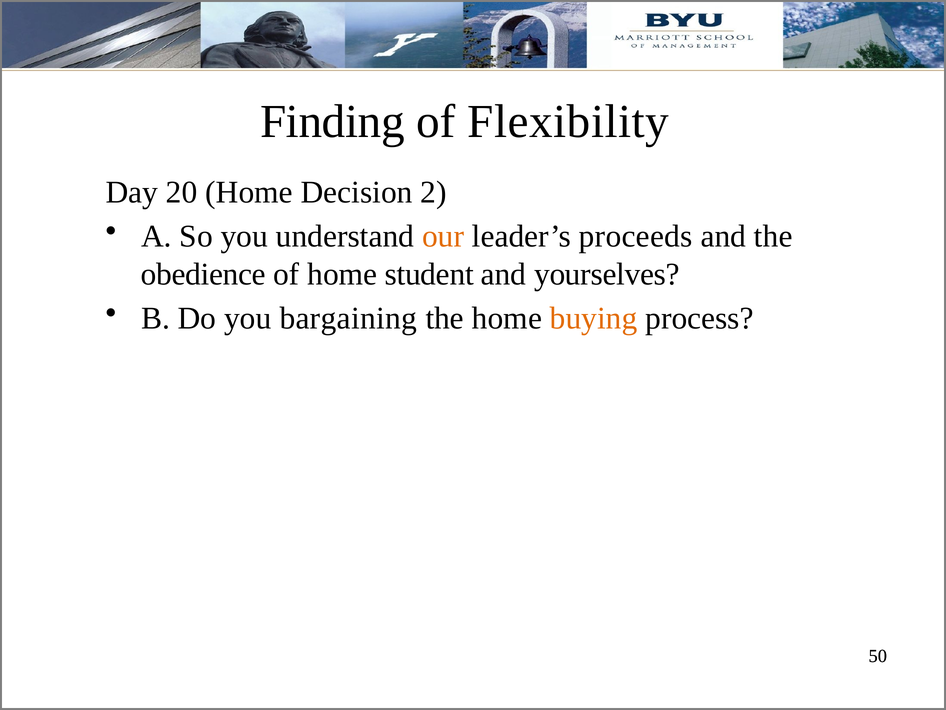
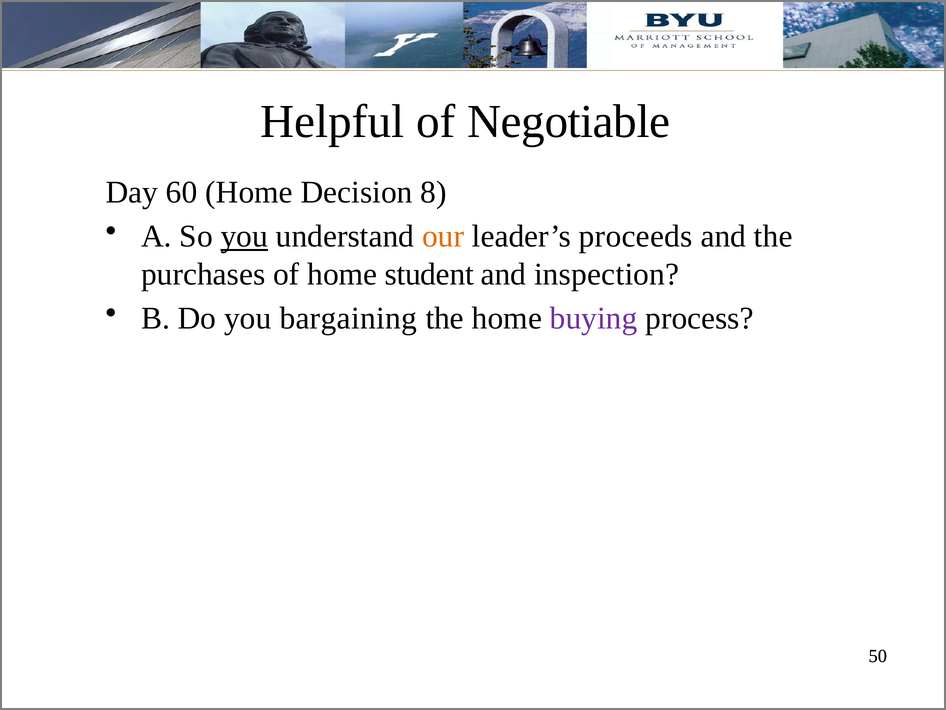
Finding: Finding -> Helpful (332, 122)
Flexibility: Flexibility -> Negotiable (569, 122)
20: 20 -> 60 (182, 192)
2: 2 -> 8 (434, 192)
you underline: none -> present (244, 236)
obedience: obedience -> purchases (203, 274)
yourselves: yourselves -> inspection (607, 274)
buying colour: orange -> purple (594, 318)
